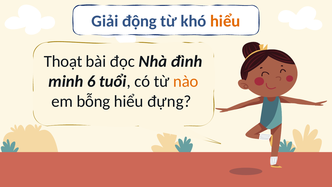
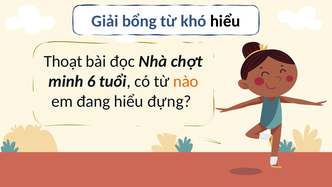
động: động -> bổng (139, 21)
hiểu colour: orange -> black (225, 21)
đình: đình -> chợt (187, 61)
bỗng: bỗng -> đang (93, 101)
